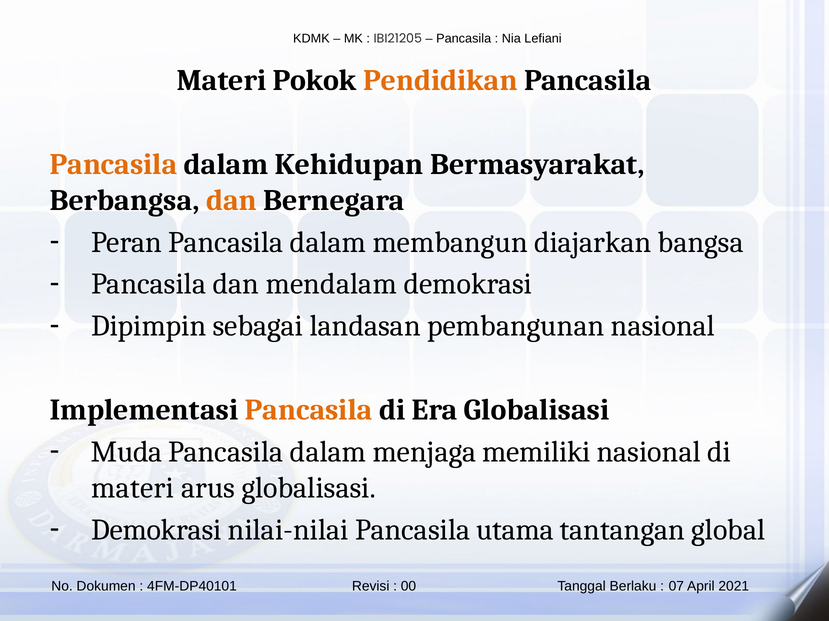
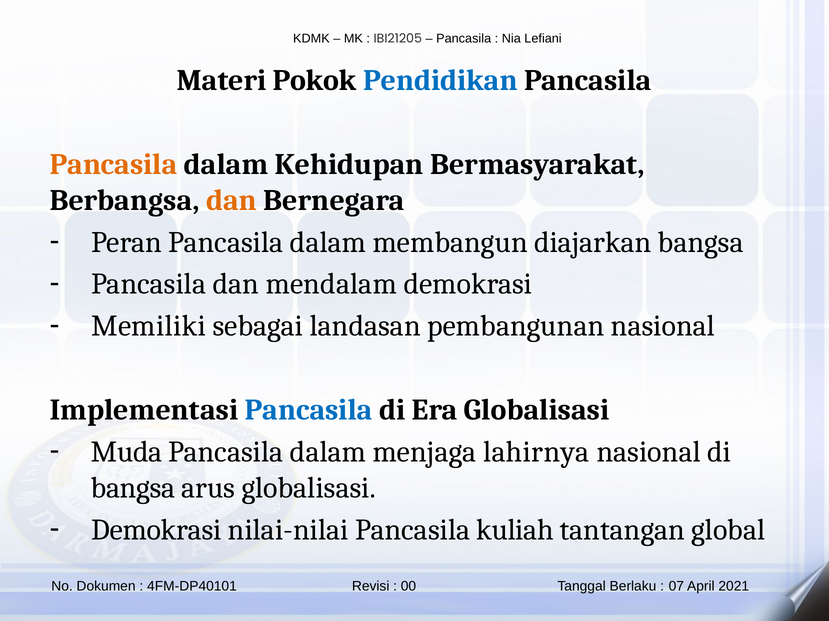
Pendidikan colour: orange -> blue (440, 81)
Dipimpin: Dipimpin -> Memiliki (149, 326)
Pancasila colour: orange -> blue (309, 410)
memiliki: memiliki -> lahirnya (536, 452)
materi: materi -> bangsa (133, 488)
utama: utama -> kuliah (515, 530)
